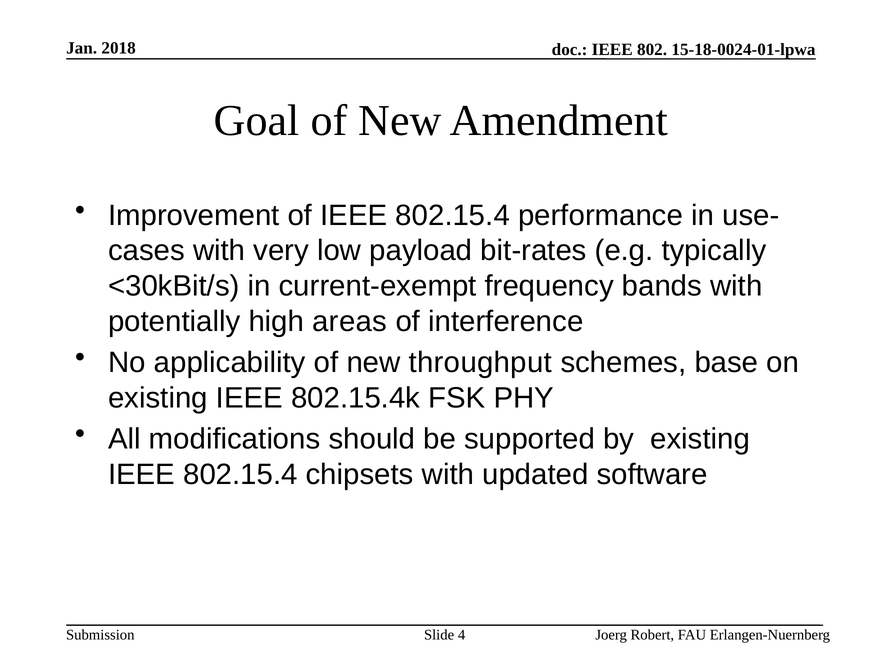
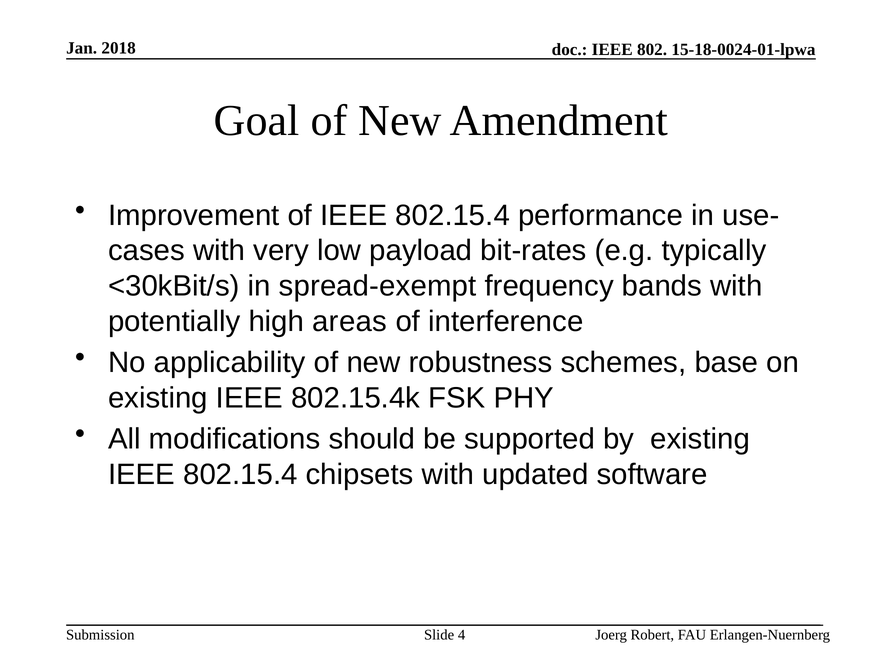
current-exempt: current-exempt -> spread-exempt (378, 286)
throughput: throughput -> robustness (480, 362)
